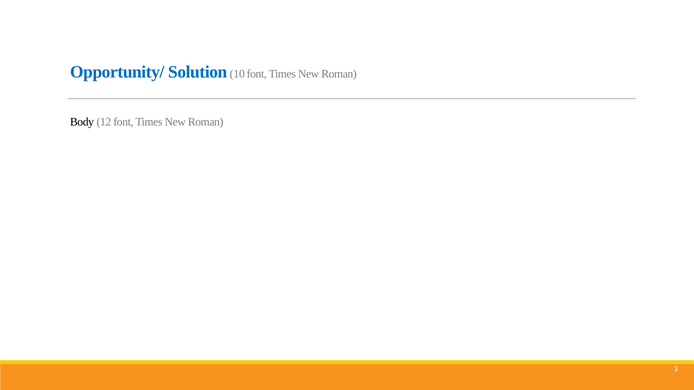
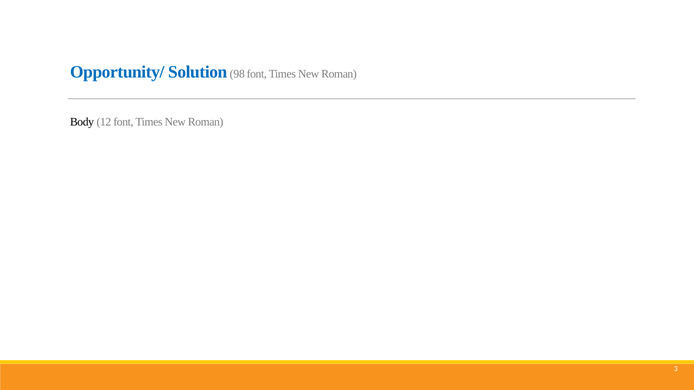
10: 10 -> 98 (237, 74)
